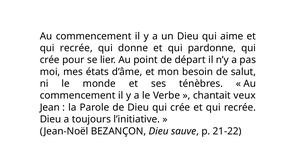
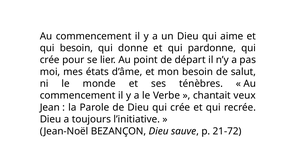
recrée: recrée -> besoin (76, 48)
21-22: 21-22 -> 21-72 (227, 131)
